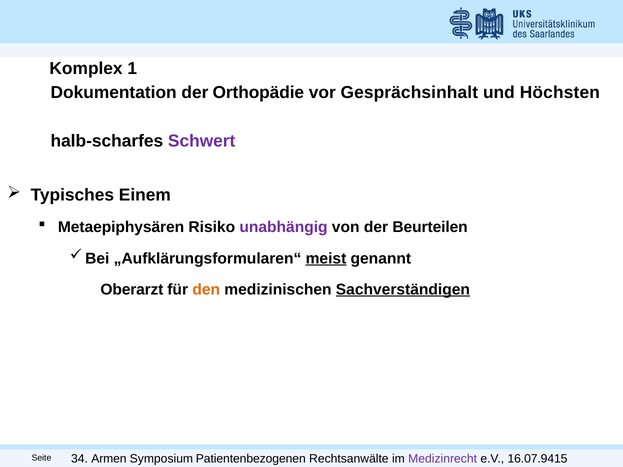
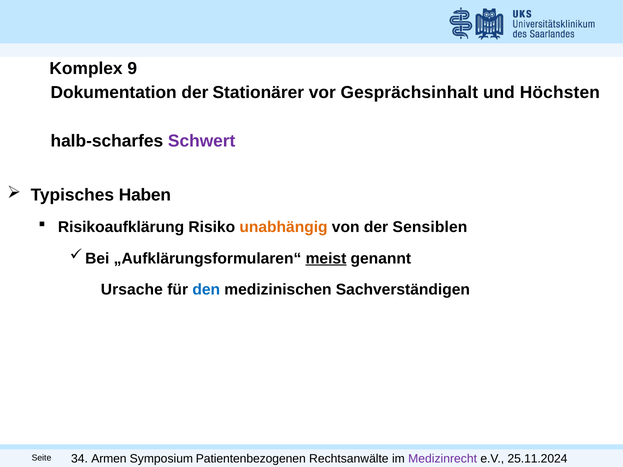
1: 1 -> 9 (132, 69)
Orthopädie: Orthopädie -> Stationärer (258, 93)
Einem: Einem -> Haben (145, 195)
Metaepiphysären: Metaepiphysären -> Risikoaufklärung (121, 227)
unabhängig colour: purple -> orange (284, 227)
Beurteilen: Beurteilen -> Sensiblen (430, 227)
Oberarzt: Oberarzt -> Ursache (132, 290)
den colour: orange -> blue (206, 290)
Sachverständigen underline: present -> none (403, 290)
16.07.9415: 16.07.9415 -> 25.11.2024 (537, 459)
